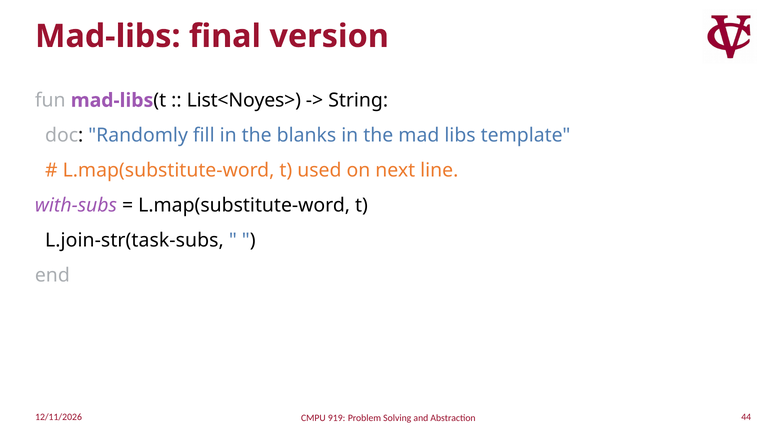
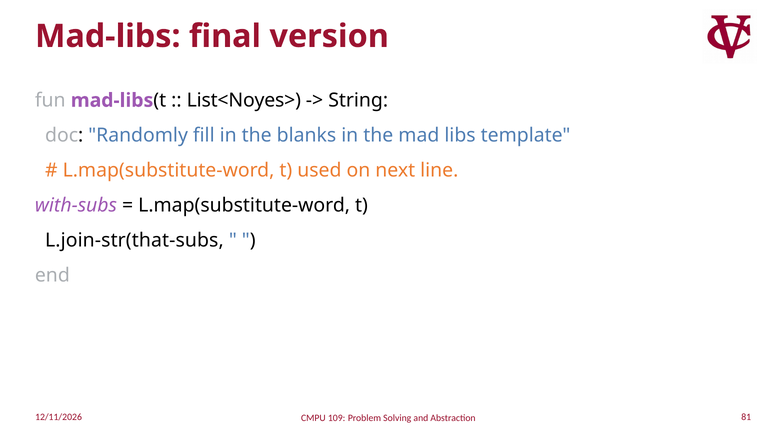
L.join-str(task-subs: L.join-str(task-subs -> L.join-str(that-subs (134, 240)
44: 44 -> 81 (746, 417)
919: 919 -> 109 (337, 418)
